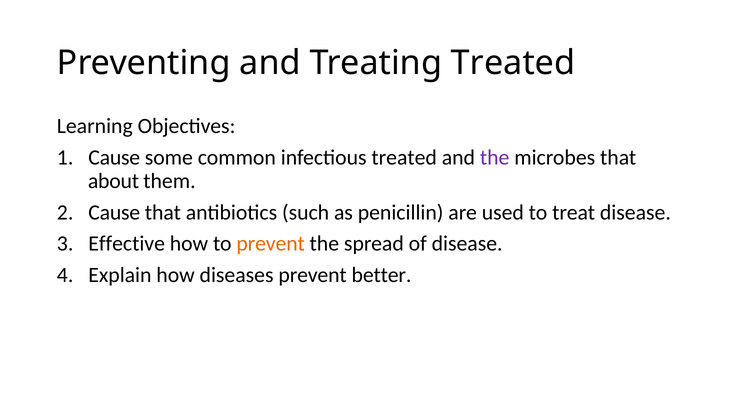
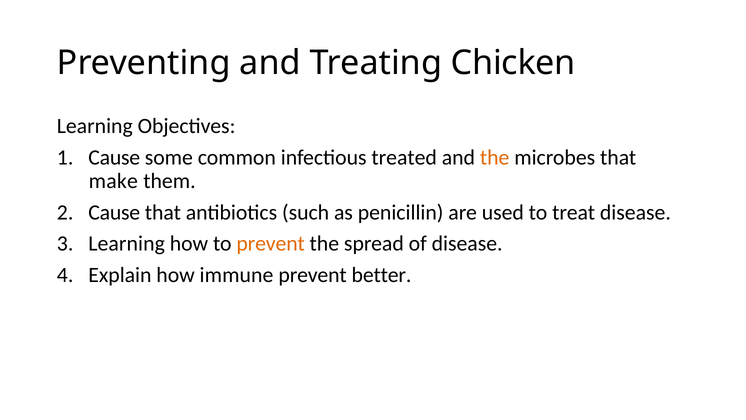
Treating Treated: Treated -> Chicken (513, 63)
the colour: purple -> orange (495, 157)
about: about -> make (113, 181)
Effective: Effective -> Learning (127, 243)
diseases: diseases -> immune (237, 275)
